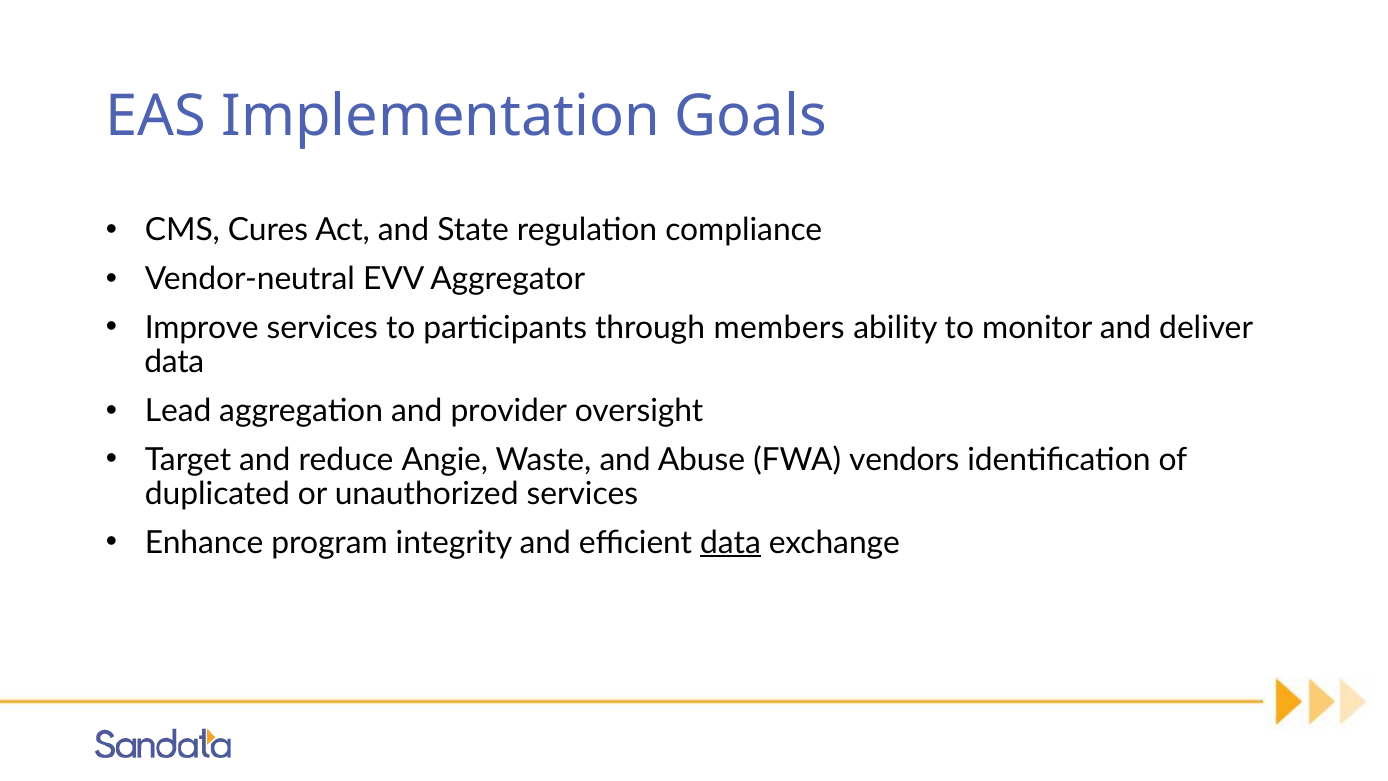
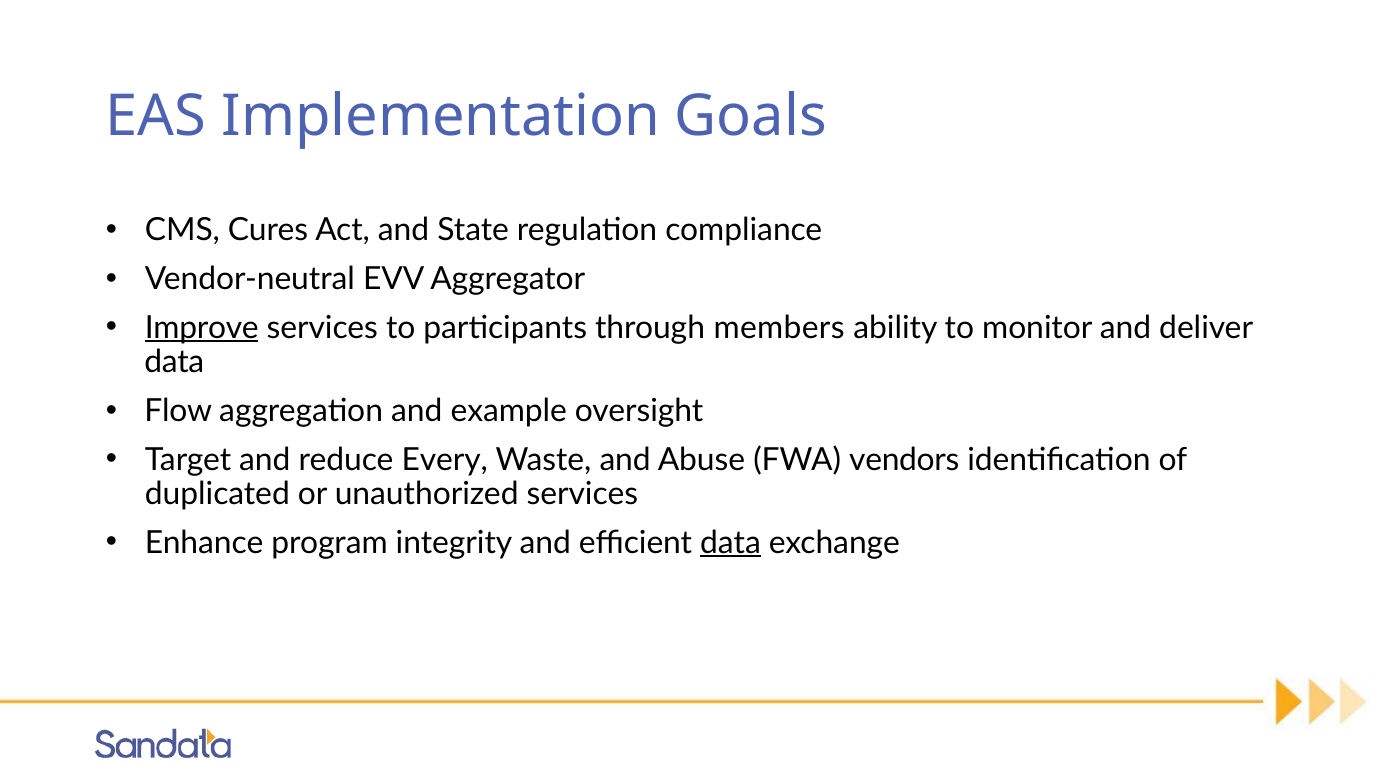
Improve underline: none -> present (202, 328)
Lead: Lead -> Flow (178, 411)
provider: provider -> example (509, 411)
Angie: Angie -> Every (445, 459)
